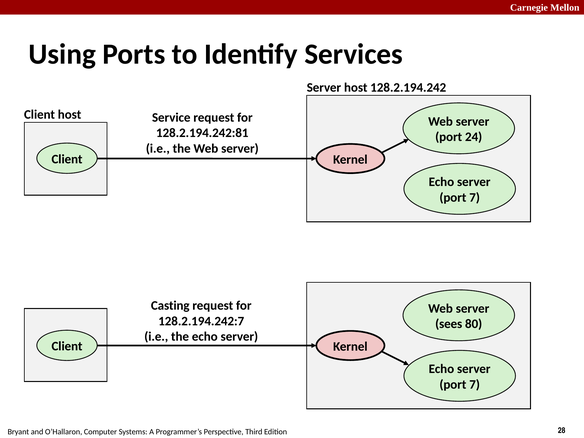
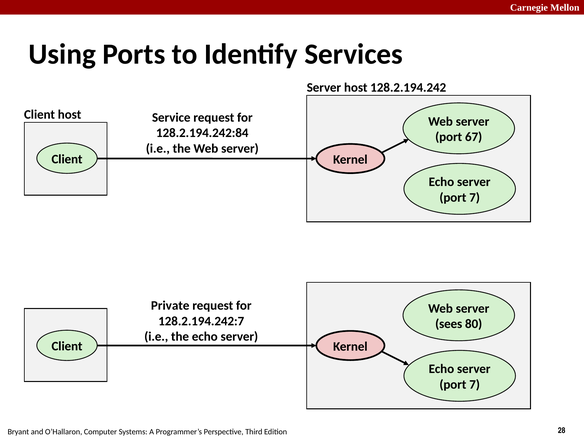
128.2.194.242:81: 128.2.194.242:81 -> 128.2.194.242:84 (202, 133)
24: 24 -> 67 (474, 137)
Casting: Casting -> Private (170, 306)
